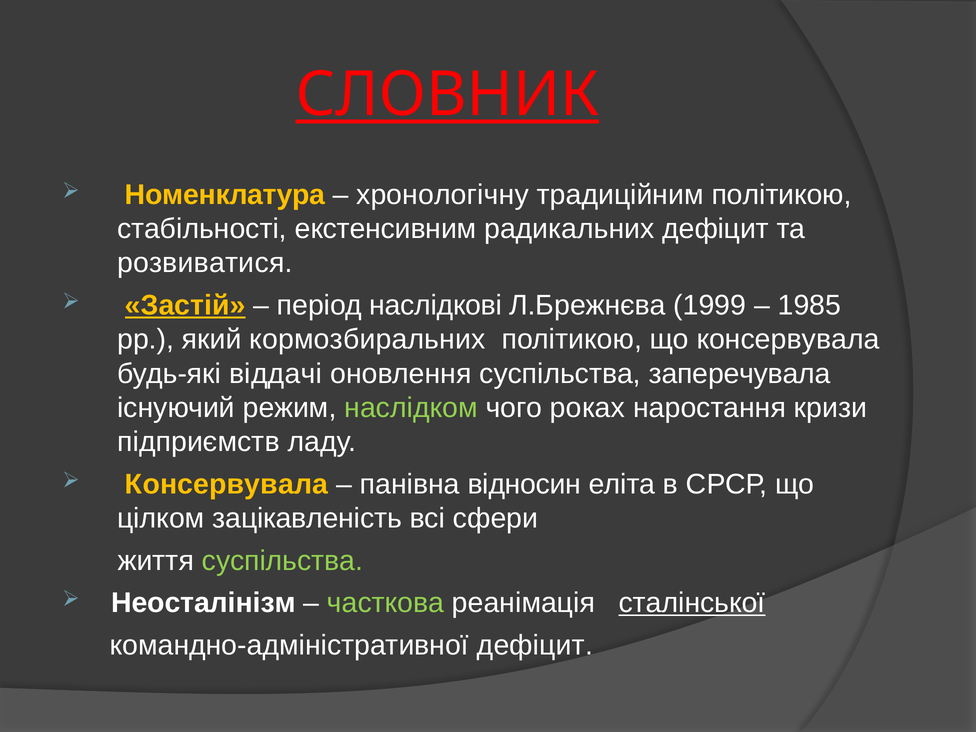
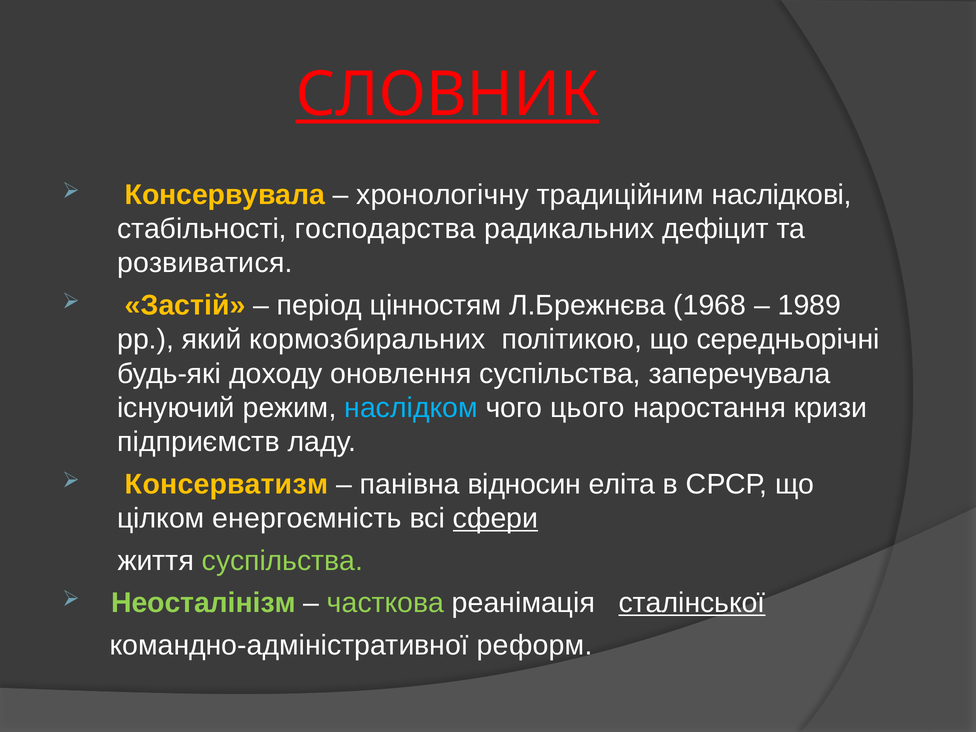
Номенклатура: Номенклатура -> Консервувала (225, 195)
традиційним політикою: політикою -> наслідкові (782, 195)
екстенсивним: екстенсивним -> господарства (385, 229)
Застій underline: present -> none (185, 305)
наслідкові: наслідкові -> цінностям (436, 305)
1999: 1999 -> 1968 (710, 305)
1985: 1985 -> 1989 (809, 305)
що консервувала: консервувала -> середньорічні (788, 339)
віддачі: віддачі -> доходу (276, 374)
наслідком colour: light green -> light blue (411, 408)
роках: роках -> цього (587, 408)
Консервувала: Консервувала -> Консерватизм (227, 484)
зацікавленість: зацікавленість -> енергоємність (307, 518)
сфери underline: none -> present (495, 518)
Неосталінізм colour: white -> light green (203, 603)
командно-адміністративної дефіцит: дефіцит -> реформ (535, 645)
